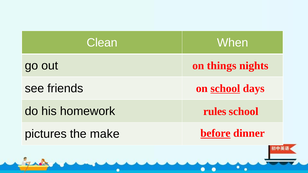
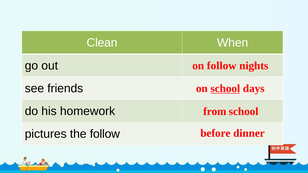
on things: things -> follow (222, 66)
rules: rules -> from (215, 112)
before underline: present -> none (215, 133)
the make: make -> follow (105, 134)
